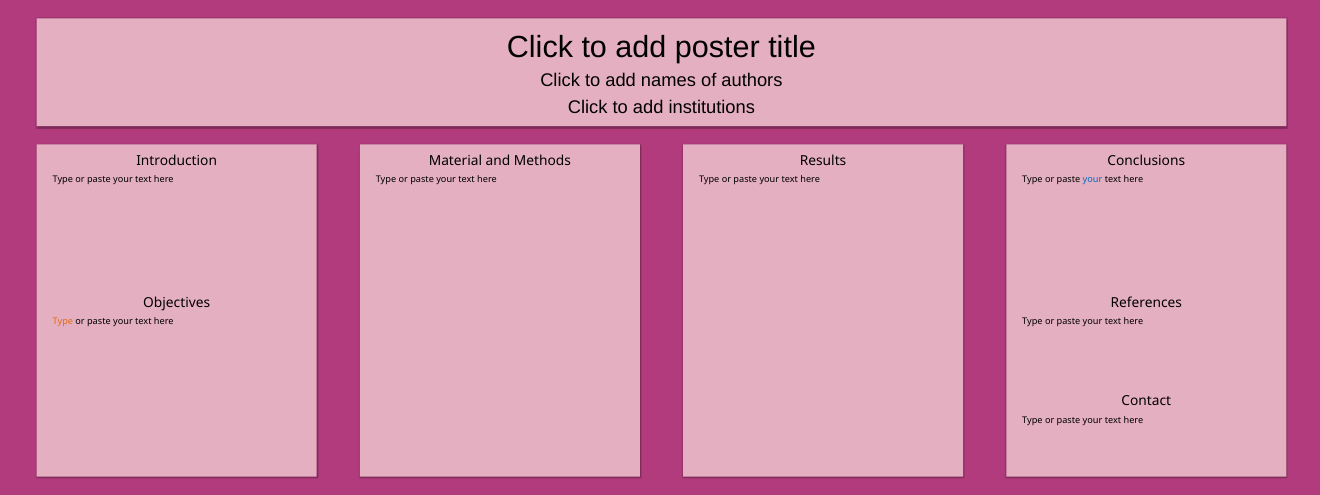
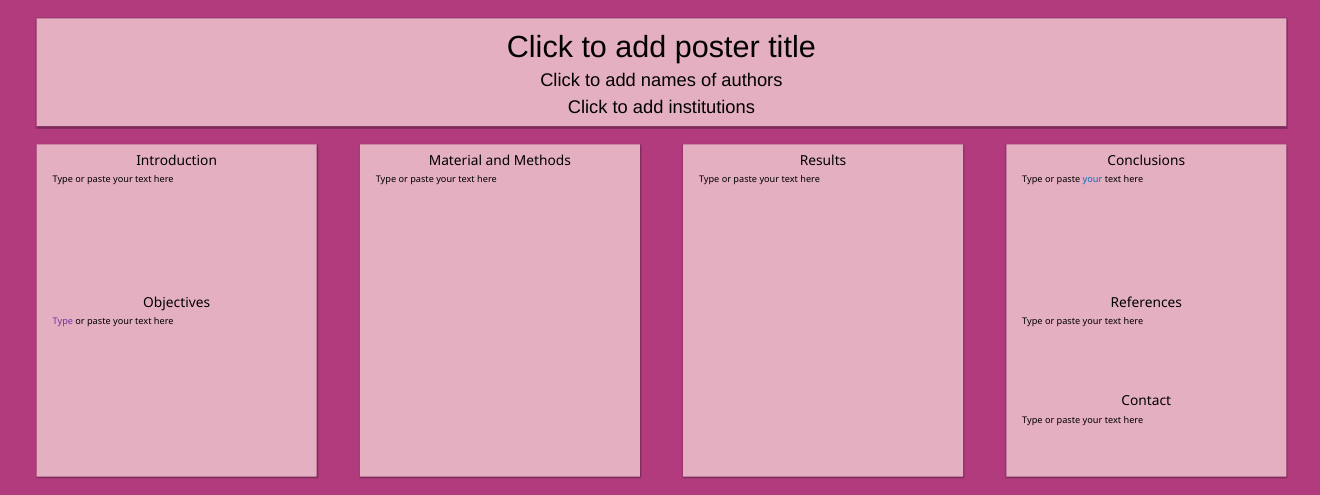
Type colour: orange -> purple (63, 321)
